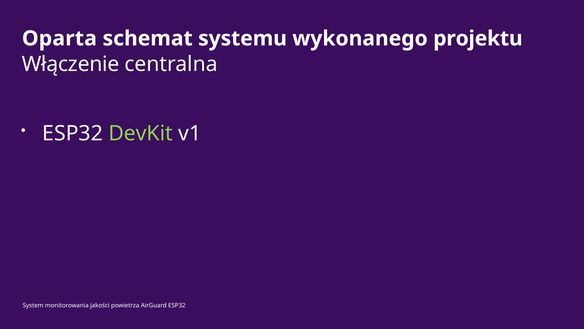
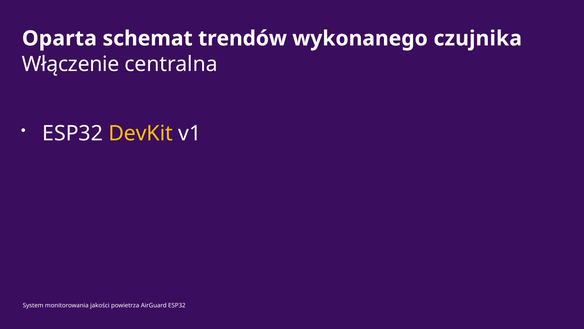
systemu: systemu -> trendów (243, 38)
projektu: projektu -> czujnika (478, 38)
DevKit colour: light green -> yellow (141, 133)
